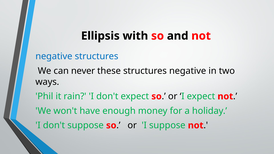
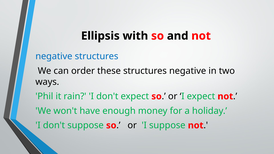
never: never -> order (83, 71)
